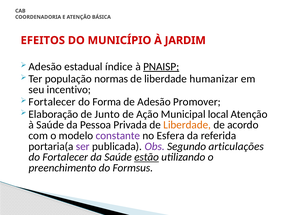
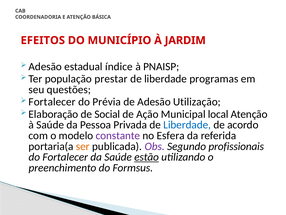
PNAISP underline: present -> none (161, 66)
normas: normas -> prestar (111, 79)
humanizar: humanizar -> programas (214, 79)
incentivo: incentivo -> questões (69, 89)
Forma: Forma -> Prévia (107, 102)
Promover: Promover -> Utilização (197, 102)
Junto: Junto -> Social (107, 114)
Liberdade colour: orange -> blue (187, 125)
ser colour: purple -> orange (83, 146)
articulações: articulações -> profissionais (236, 146)
